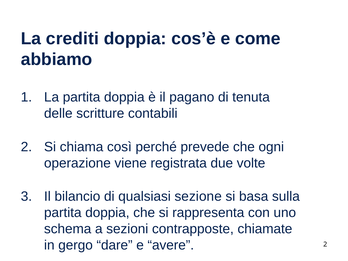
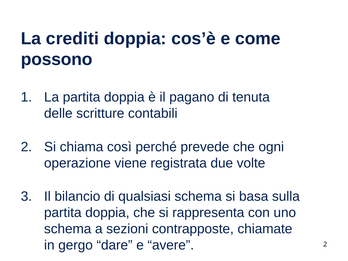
abbiamo: abbiamo -> possono (57, 59)
qualsiasi sezione: sezione -> schema (198, 197)
